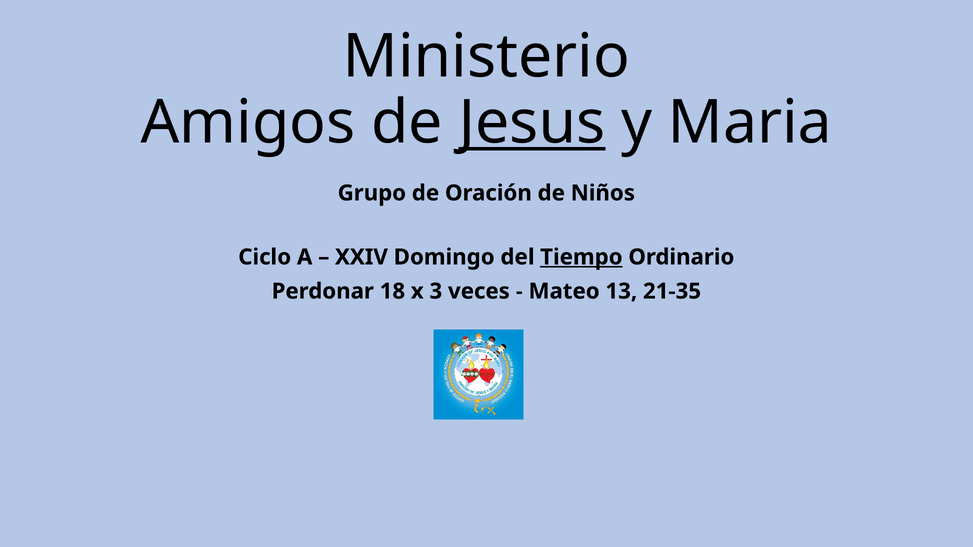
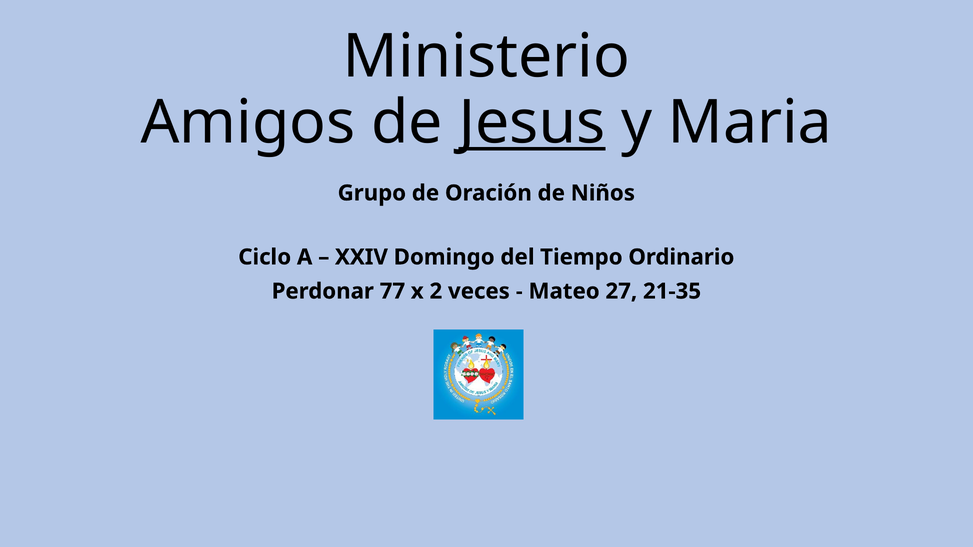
Tiempo underline: present -> none (581, 257)
18: 18 -> 77 (392, 291)
3: 3 -> 2 (436, 291)
13: 13 -> 27 (621, 291)
